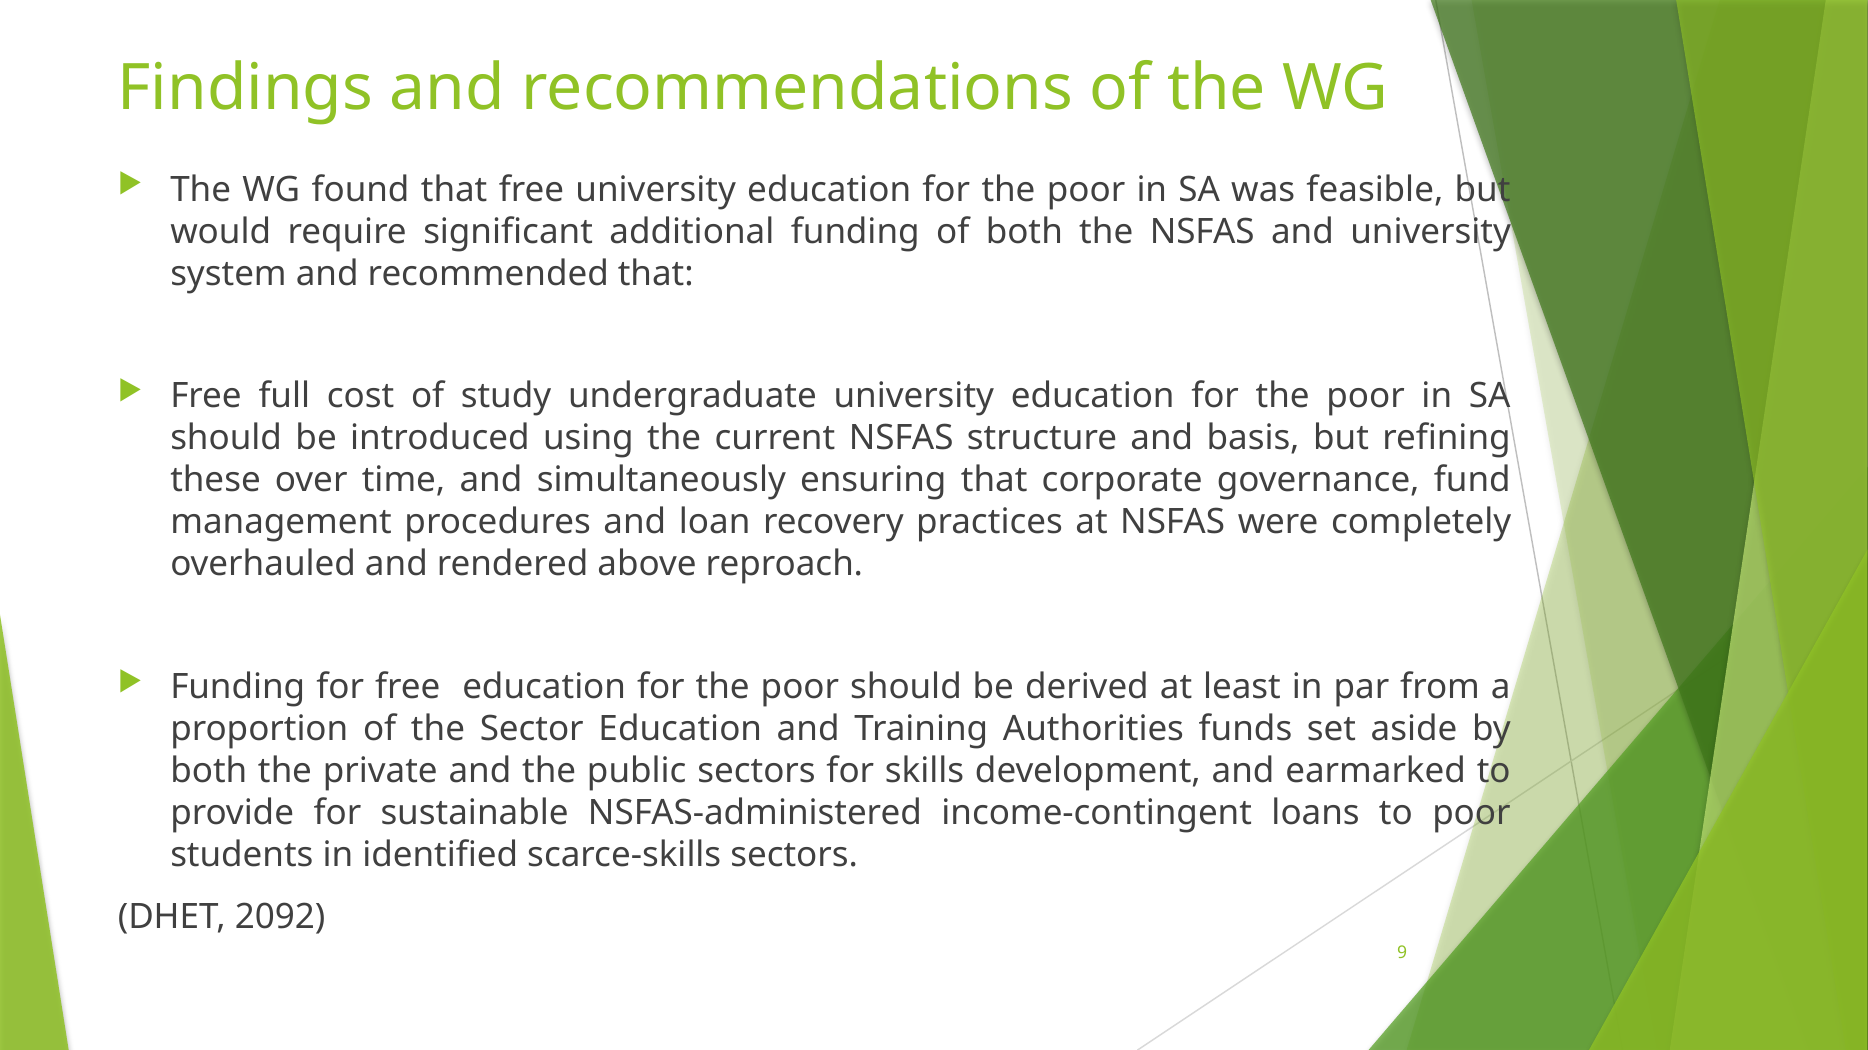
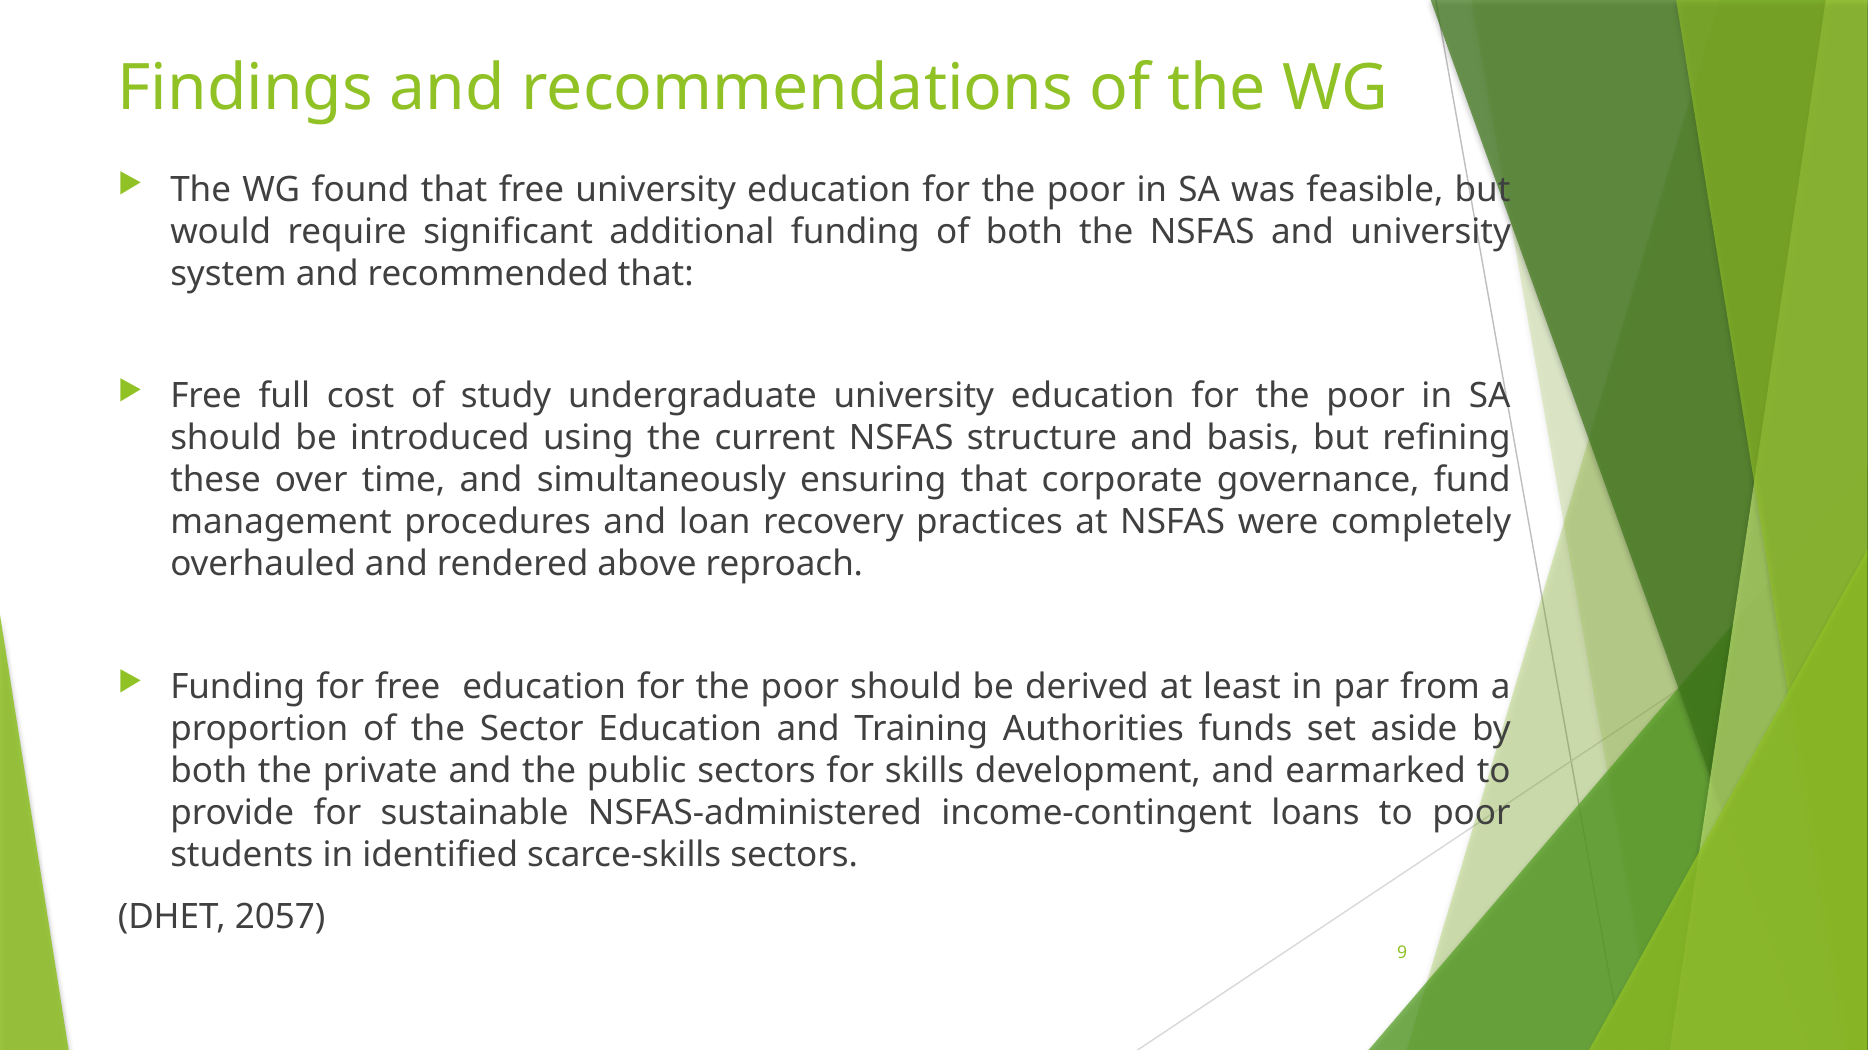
2092: 2092 -> 2057 (280, 917)
